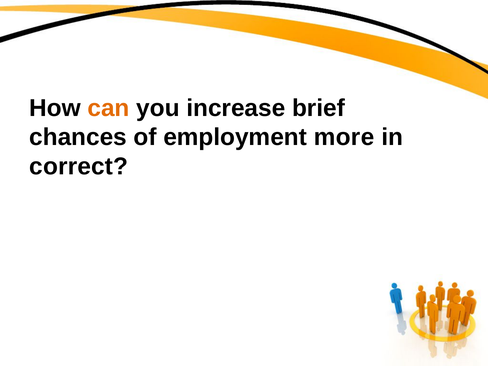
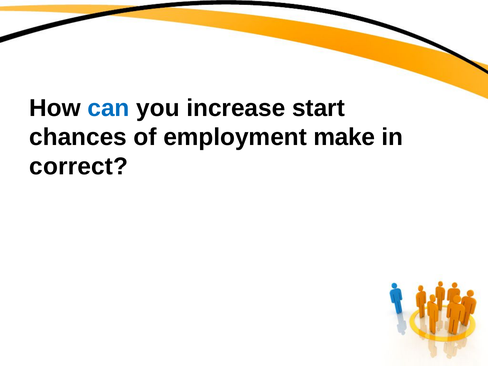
can colour: orange -> blue (108, 108)
brief: brief -> start (318, 108)
more: more -> make (344, 137)
